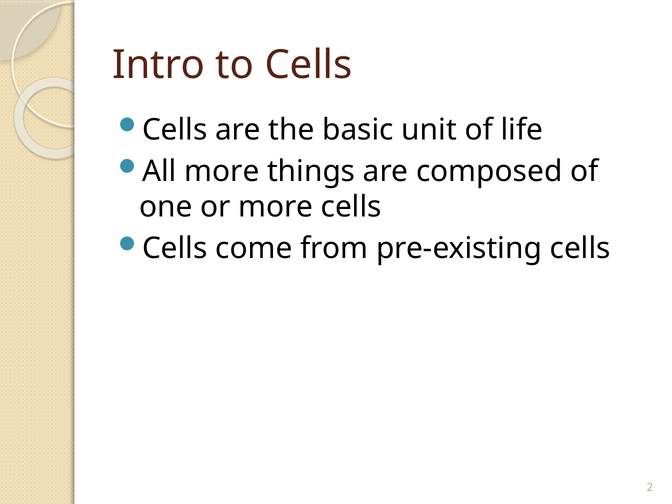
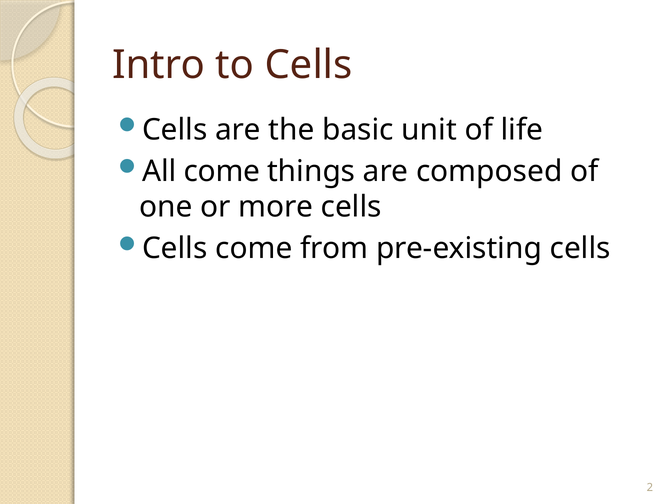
All more: more -> come (222, 171)
